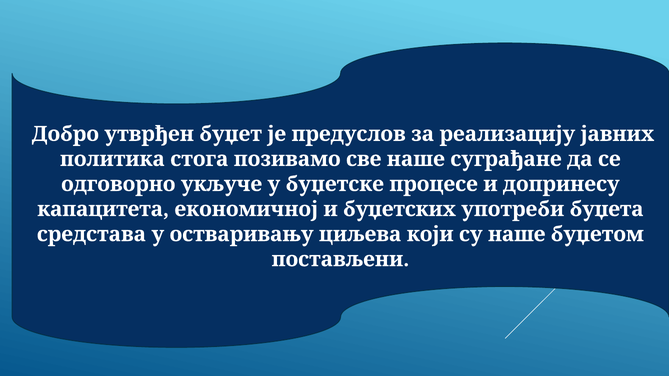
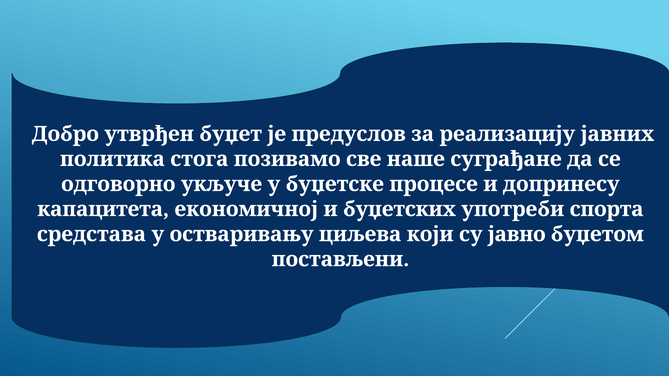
буџета: буџета -> спорта (607, 209)
су наше: наше -> јавно (517, 234)
